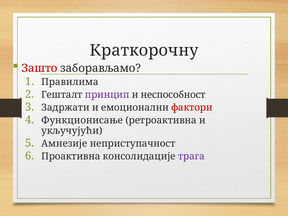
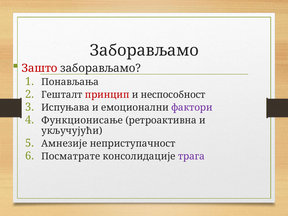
Краткорочну: Краткорочну -> Заборављамо (144, 50)
Правилима: Правилима -> Понављања (70, 82)
принцип colour: purple -> red (107, 95)
Задржати: Задржати -> Испуњава (65, 108)
фактори colour: red -> purple (192, 108)
Проактивна: Проактивна -> Посматрате (71, 156)
